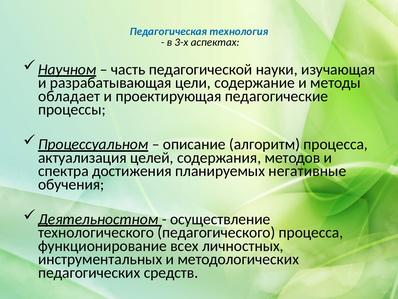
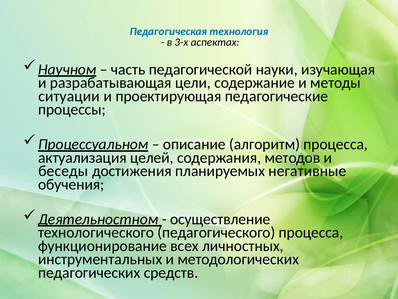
обладает: обладает -> ситуации (69, 96)
спектра: спектра -> беседы (63, 171)
